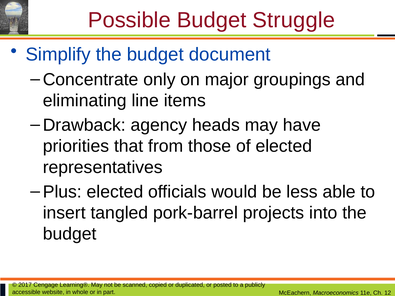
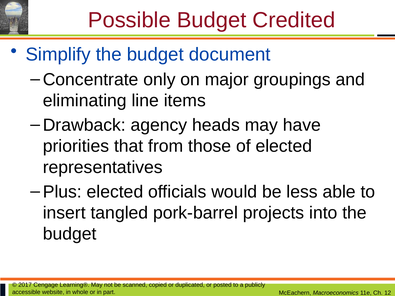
Struggle: Struggle -> Credited (294, 20)
